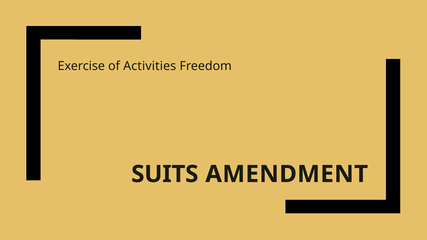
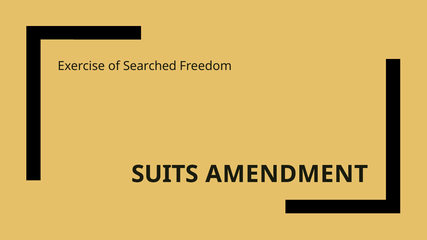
Activities: Activities -> Searched (150, 66)
